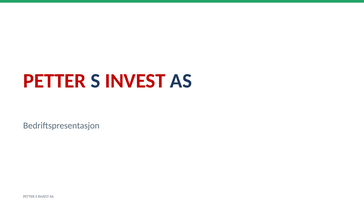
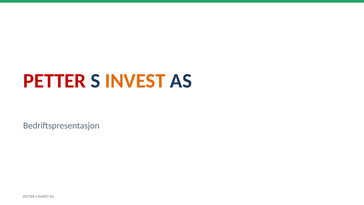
INVEST colour: red -> orange (135, 81)
